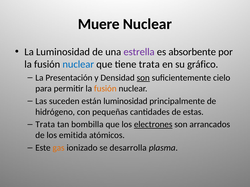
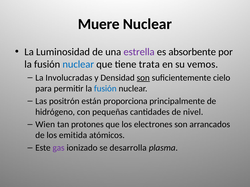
gráfico: gráfico -> vemos (203, 64)
Presentación: Presentación -> Involucradas (69, 78)
fusión colour: orange -> blue (105, 89)
suceden: suceden -> positrón (64, 101)
están luminosidad: luminosidad -> proporciona (125, 101)
estas: estas -> nivel (193, 112)
Trata: Trata -> Wien (45, 125)
bombilla: bombilla -> protones (87, 125)
electrones underline: present -> none (153, 125)
gas colour: orange -> purple (59, 148)
